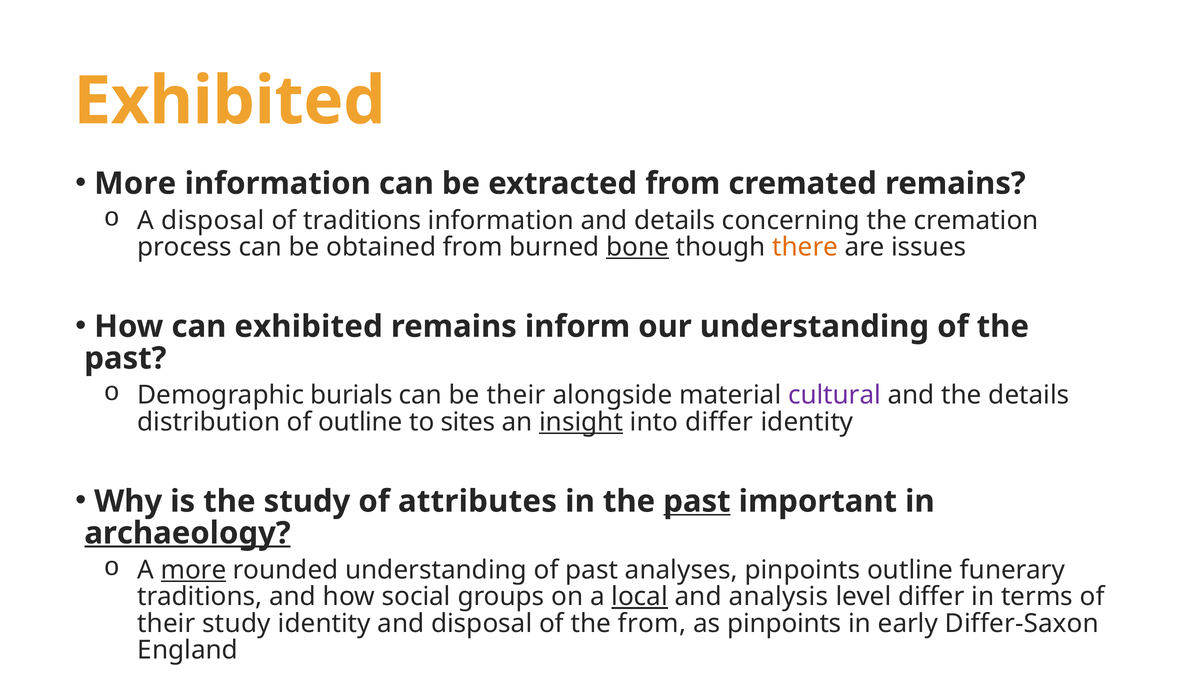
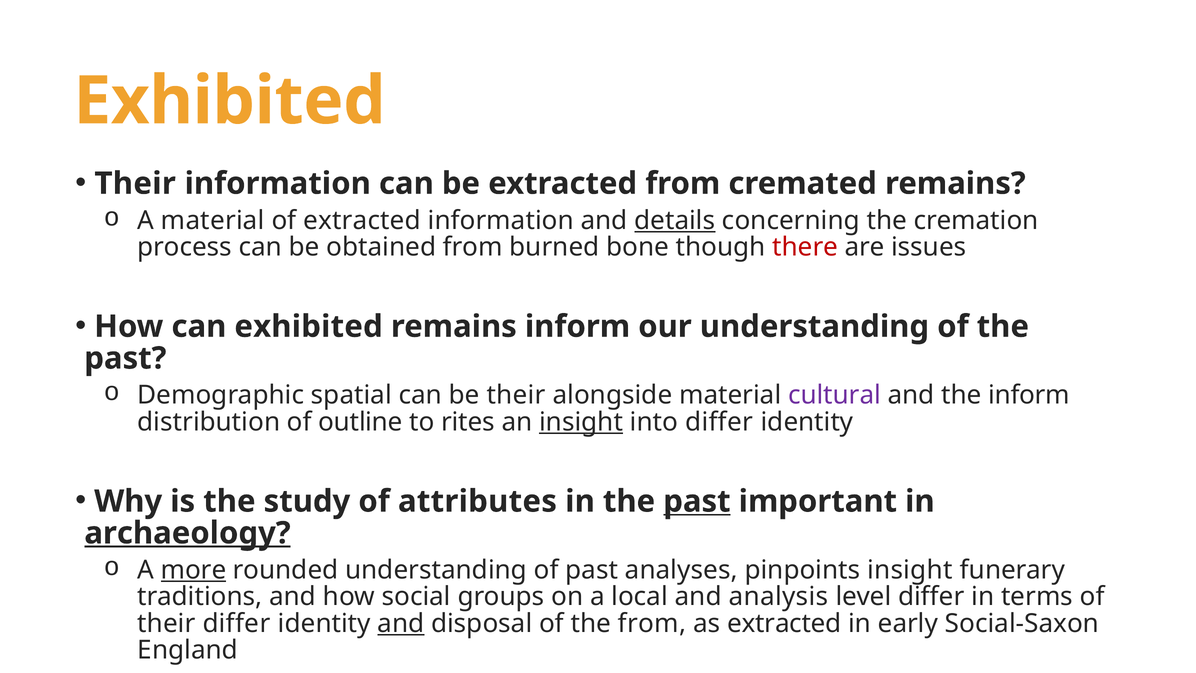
More: More -> Their (135, 183)
A disposal: disposal -> material (213, 220)
of traditions: traditions -> extracted (362, 220)
details underline: none -> present (675, 220)
bone underline: present -> none (638, 247)
there colour: orange -> red (805, 247)
burials: burials -> spatial (351, 395)
the details: details -> inform (1029, 395)
sites: sites -> rites (468, 422)
pinpoints outline: outline -> insight (910, 570)
local underline: present -> none (640, 596)
their study: study -> differ (236, 623)
and underline: none -> present (401, 623)
as pinpoints: pinpoints -> extracted (784, 623)
Differ-Saxon: Differ-Saxon -> Social-Saxon (1022, 623)
